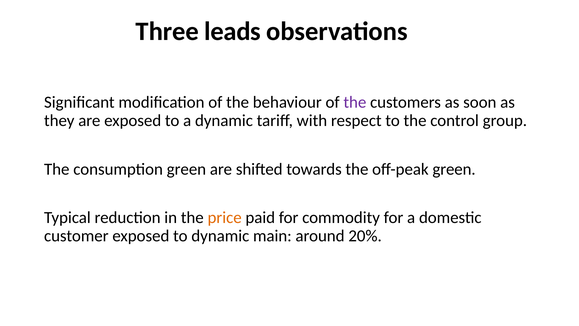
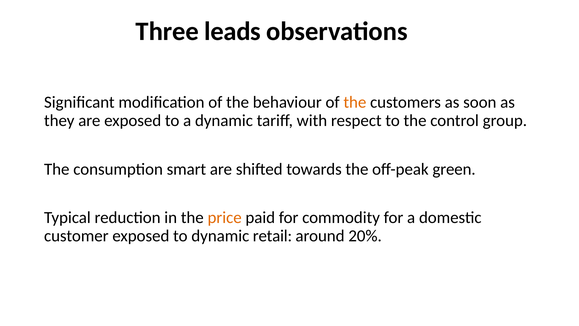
the colour: purple -> orange (355, 102)
consumption green: green -> smart (186, 169)
main: main -> retail (272, 236)
